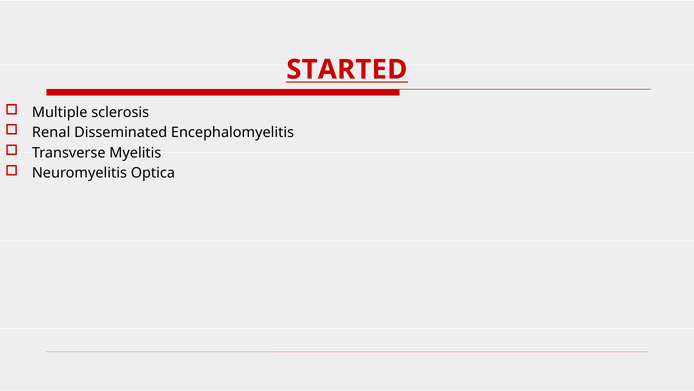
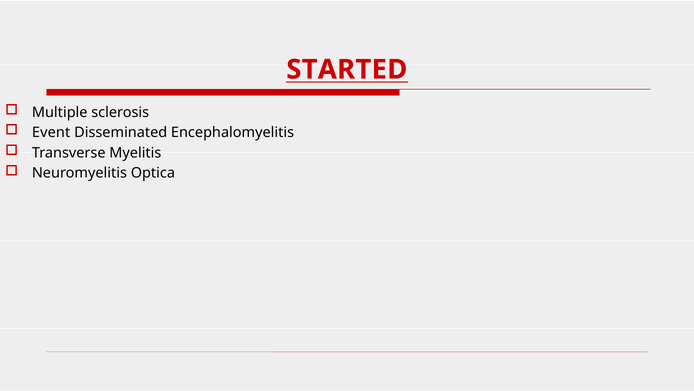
Renal: Renal -> Event (51, 132)
